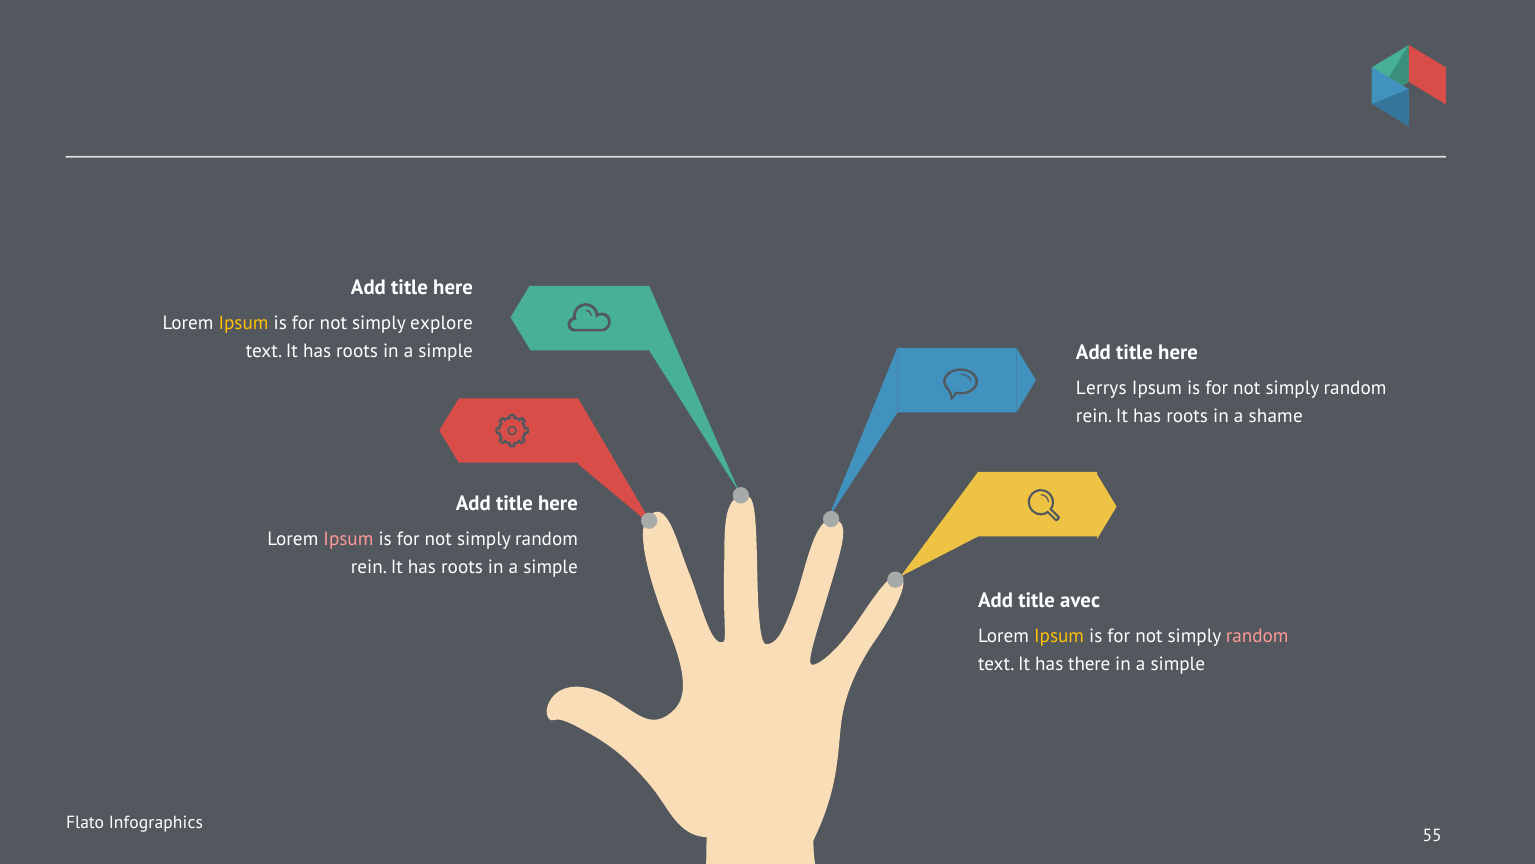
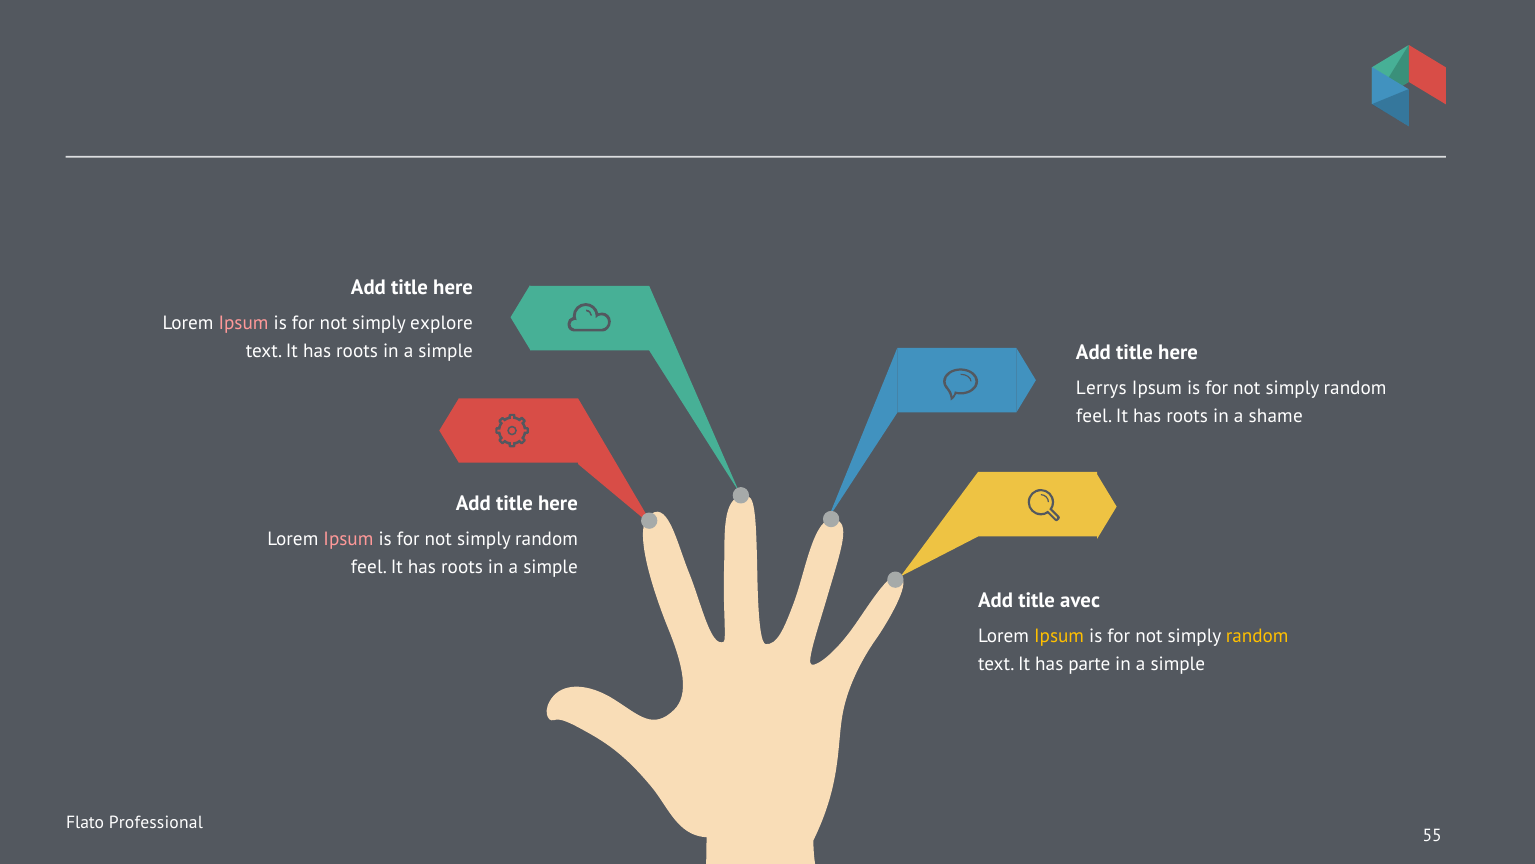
Ipsum colour: yellow -> pink (244, 323)
rein: rein -> feel (1094, 416)
rein: rein -> feel (369, 567)
random colour: pink -> yellow (1257, 636)
there: there -> parte (1089, 664)
Infographics: Infographics -> Professional (156, 822)
